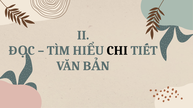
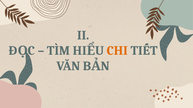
CHI colour: black -> orange (117, 51)
